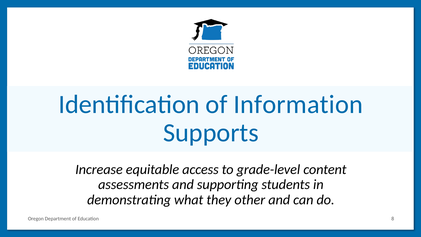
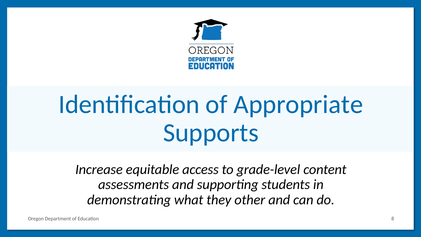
Information: Information -> Appropriate (298, 104)
